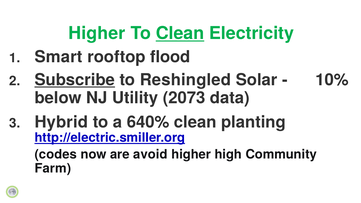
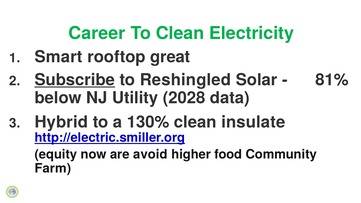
Higher: Higher -> Career (97, 33)
Clean underline: present -> none (180, 33)
flood: flood -> great (170, 57)
10%: 10% -> 81% (332, 80)
2073: 2073 -> 2028 (184, 98)
640%: 640% -> 130% (148, 122)
planting: planting -> insulate (253, 122)
codes: codes -> equity (56, 154)
high: high -> food (228, 154)
